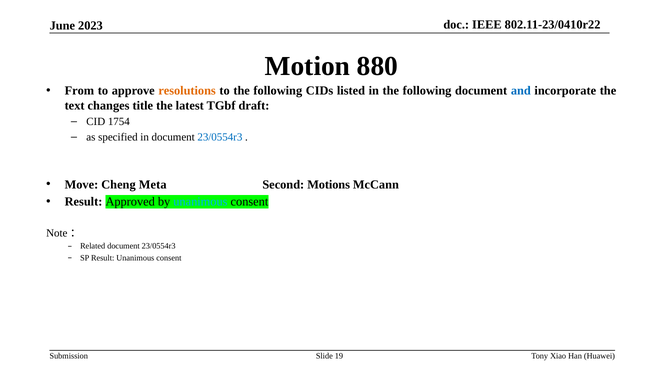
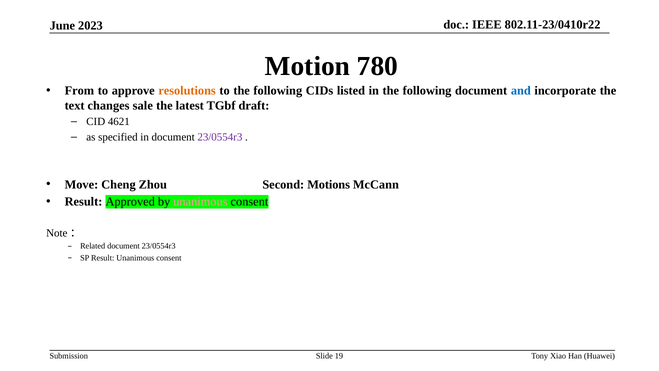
880: 880 -> 780 (378, 66)
title: title -> sale (143, 105)
1754: 1754 -> 4621 (119, 122)
23/0554r3 colour: blue -> purple (220, 137)
Meta: Meta -> Zhou (153, 184)
unanimous colour: light blue -> pink (200, 202)
